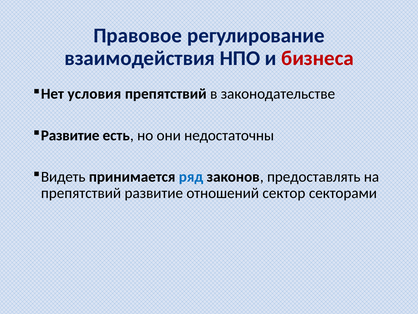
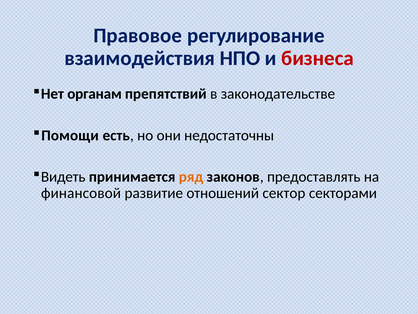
условия: условия -> органам (95, 94)
Развитие: Развитие -> Помощи (70, 135)
ряд colour: blue -> orange (191, 177)
препятствий: препятствий -> финансовой (81, 193)
